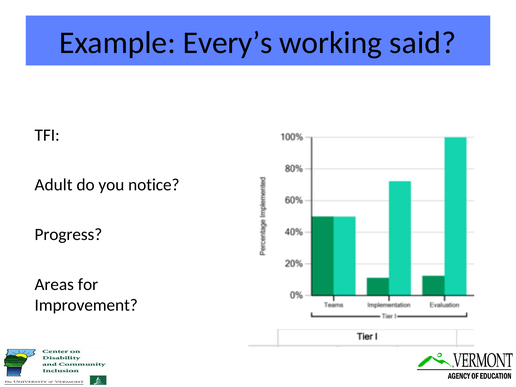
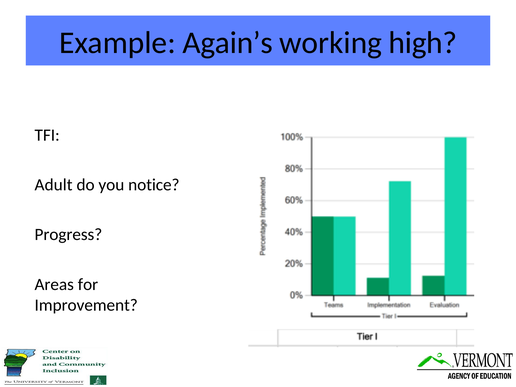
Every’s: Every’s -> Again’s (228, 43)
said: said -> high (423, 43)
